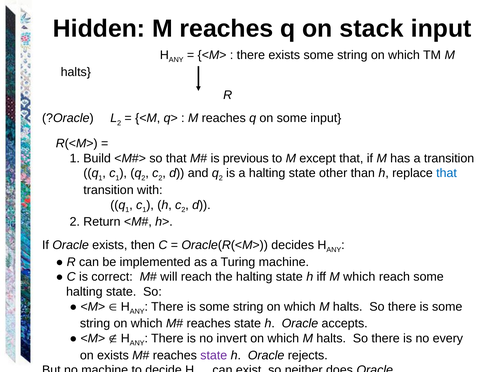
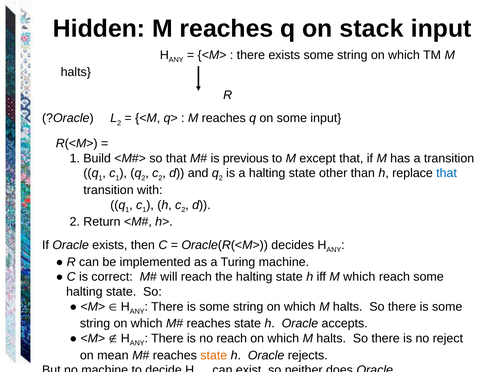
no invert: invert -> reach (232, 338)
every: every -> reject (448, 338)
on exists: exists -> mean (113, 355)
state colour: purple -> orange (214, 355)
